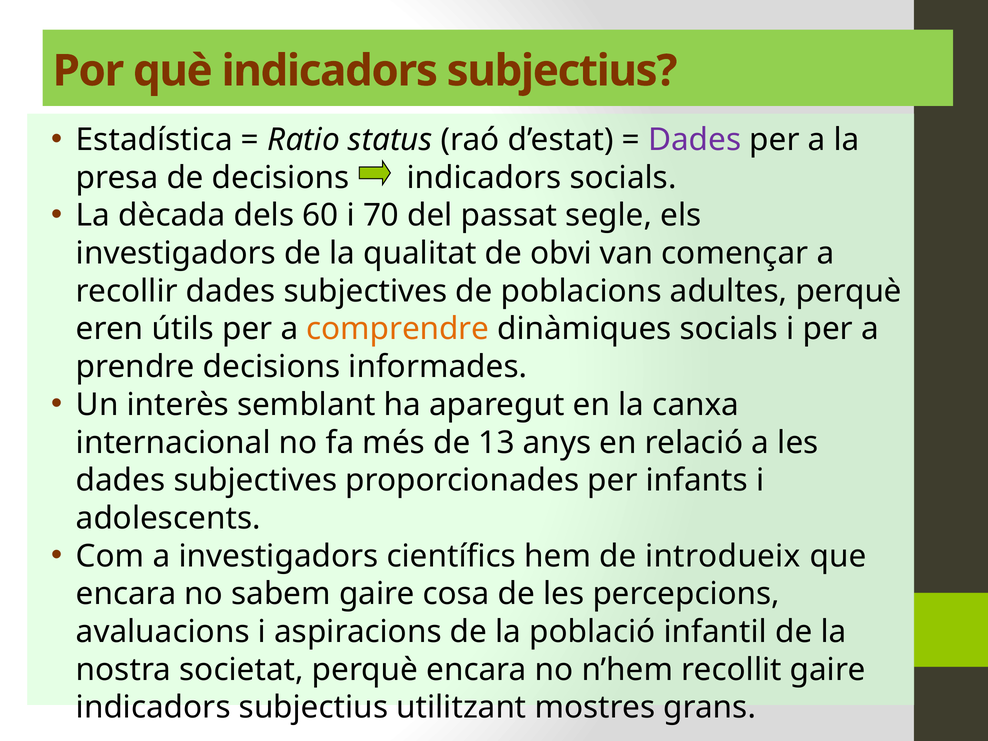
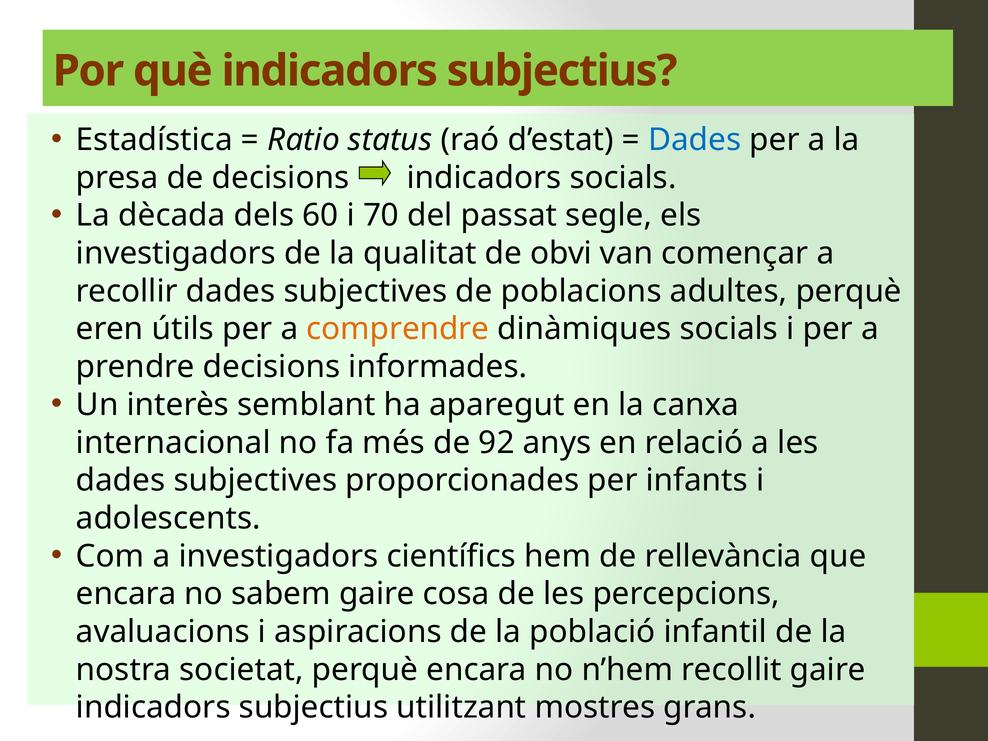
Dades colour: purple -> blue (695, 140)
13: 13 -> 92 (497, 443)
introdueix: introdueix -> rellevància (723, 556)
